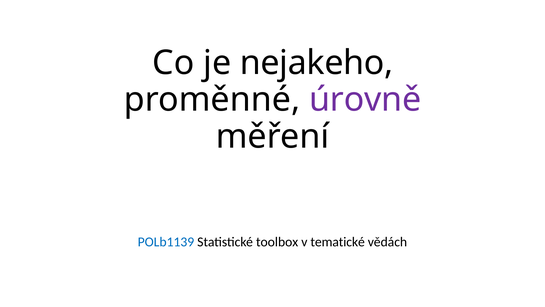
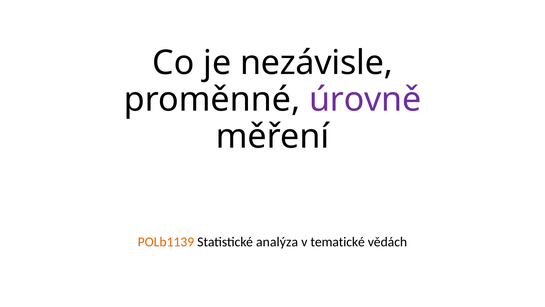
nejakeho: nejakeho -> nezávisle (316, 63)
POLb1139 colour: blue -> orange (166, 242)
toolbox: toolbox -> analýza (277, 242)
